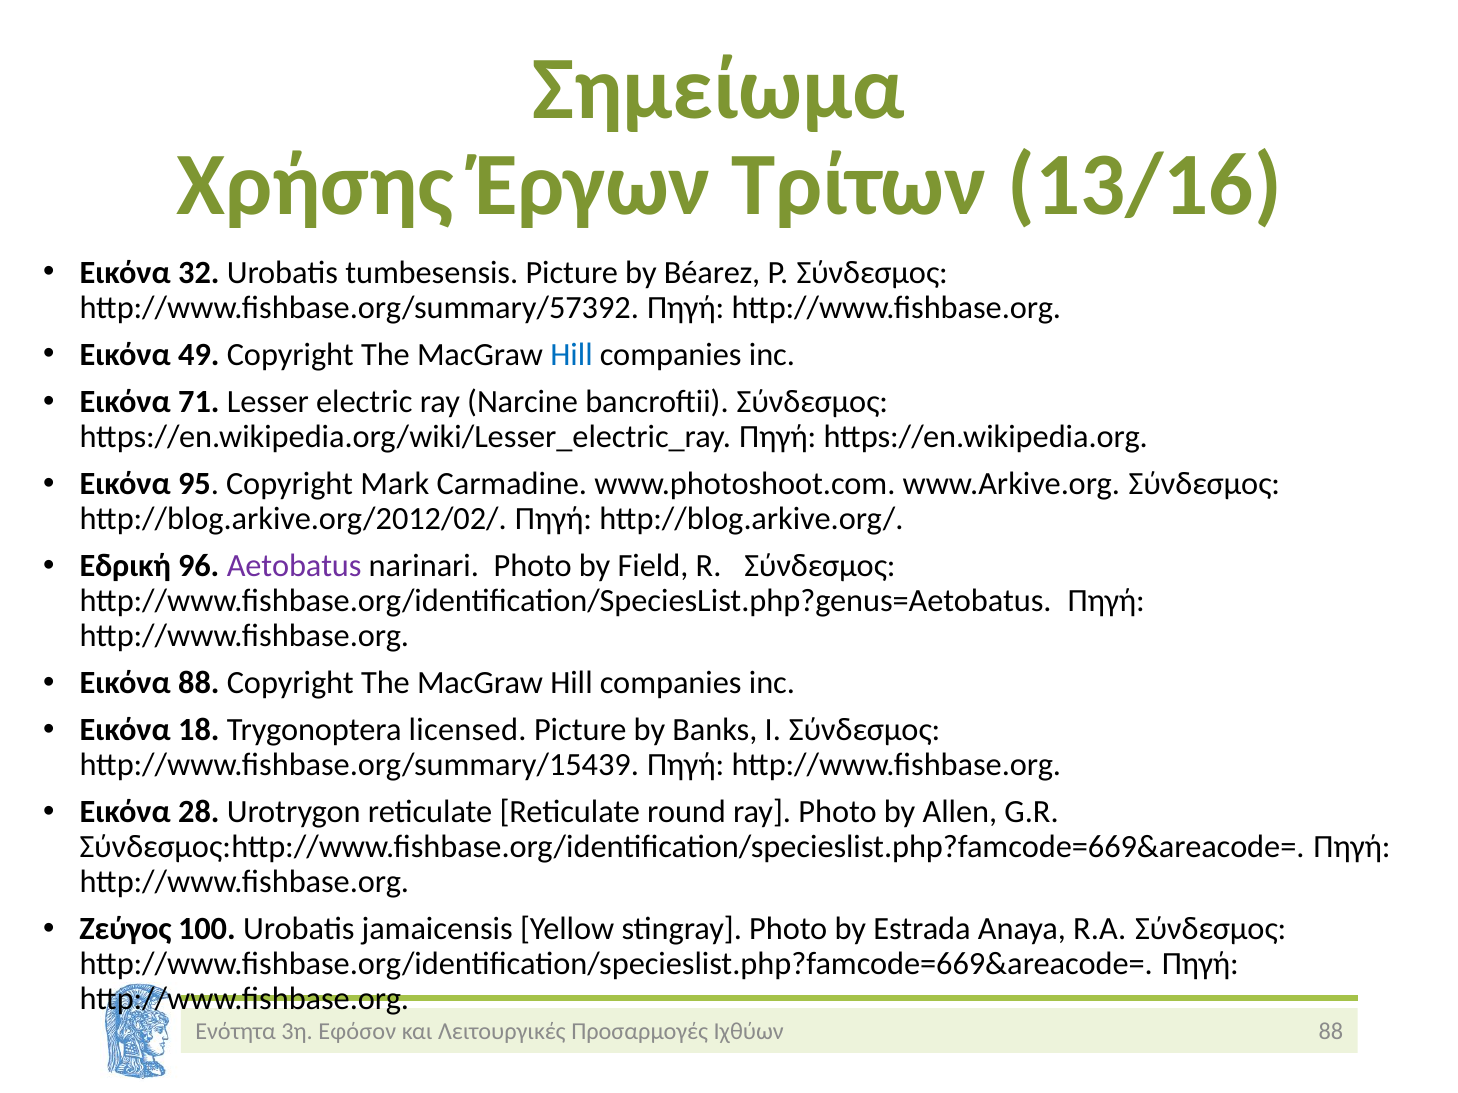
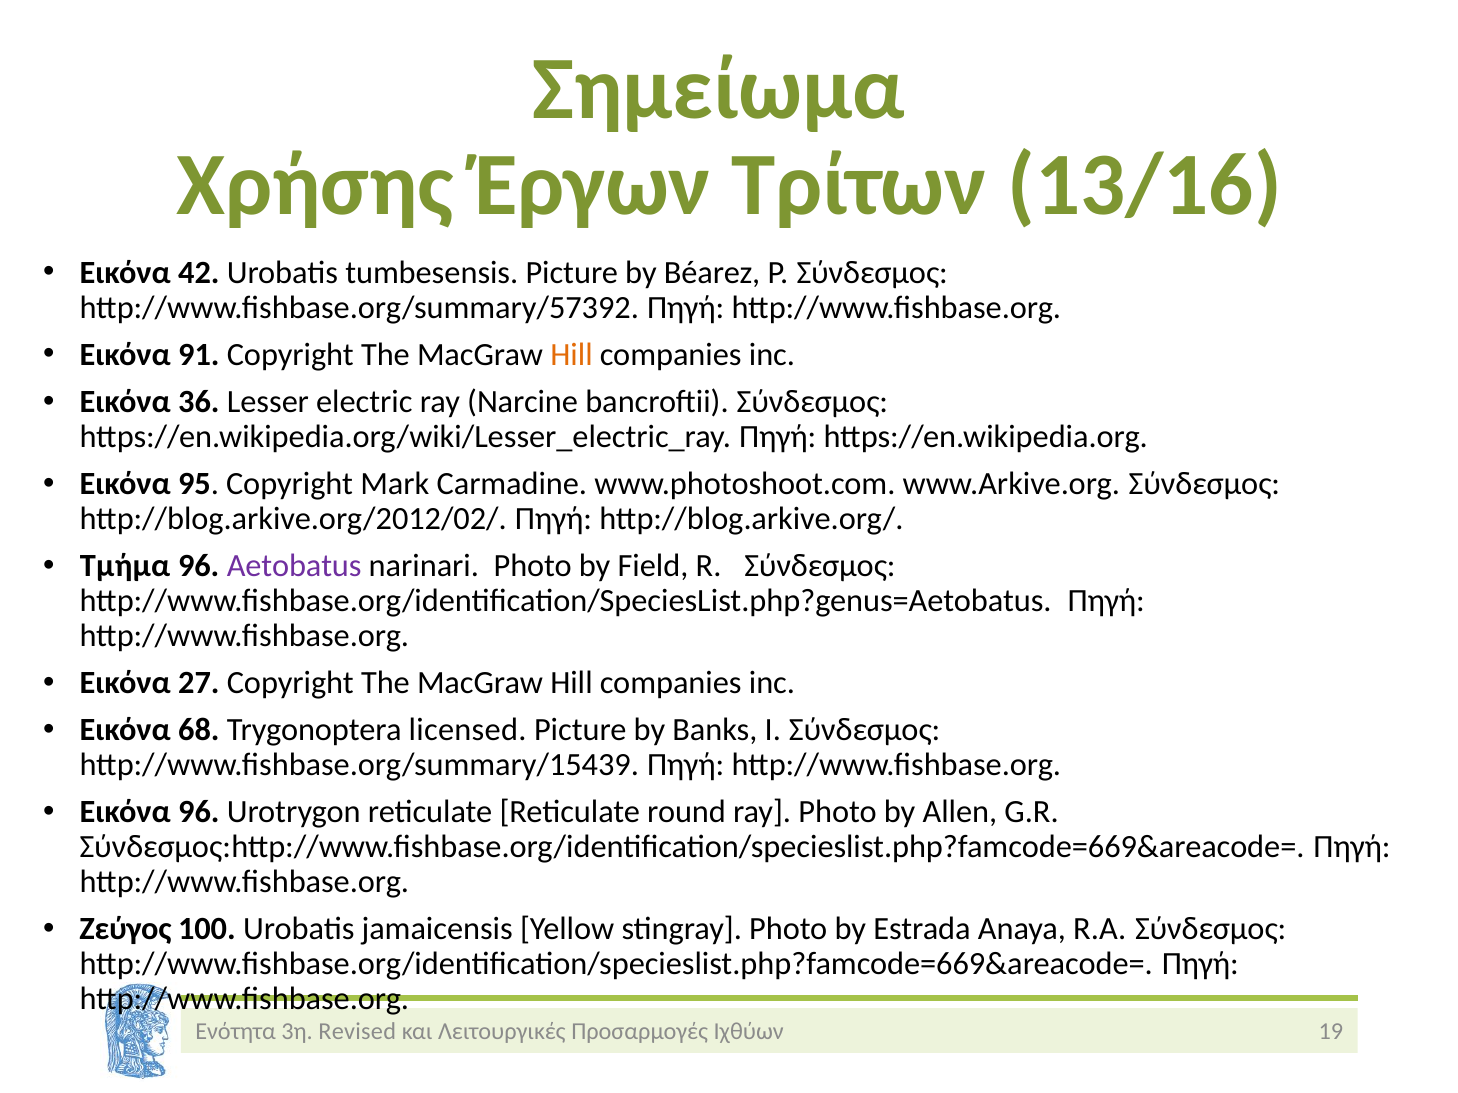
32: 32 -> 42 (199, 273)
49: 49 -> 91 (199, 355)
Hill colour: blue -> orange (572, 355)
71: 71 -> 36 (199, 402)
Εδρική: Εδρική -> Τμήμα (125, 566)
Εικόνα 88: 88 -> 27 (199, 683)
18: 18 -> 68 (199, 730)
Εικόνα 28: 28 -> 96 (199, 812)
Εφόσον: Εφόσον -> Revised (357, 1032)
Ιχθύων 88: 88 -> 19 (1331, 1032)
